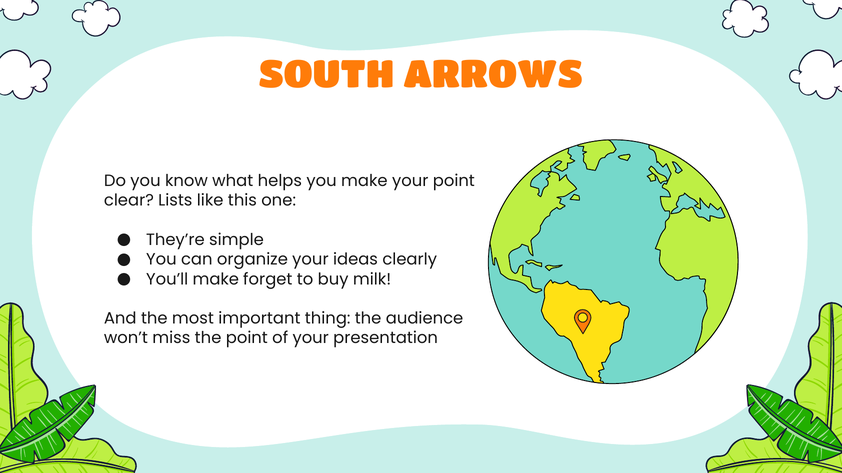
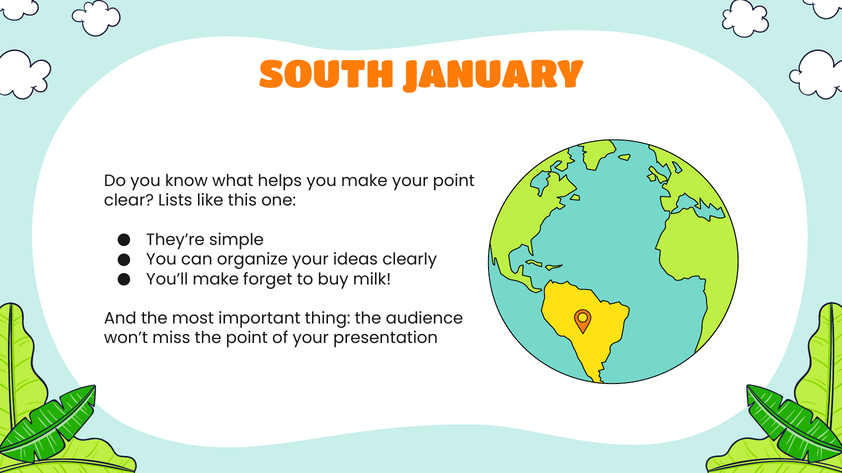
ARROWS: ARROWS -> JANUARY (494, 75)
